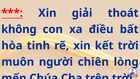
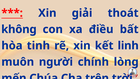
kết trời: trời -> linh (128, 45)
chiên: chiên -> chính (93, 62)
